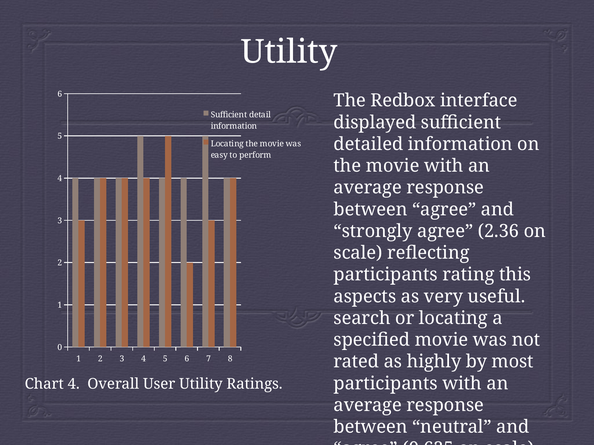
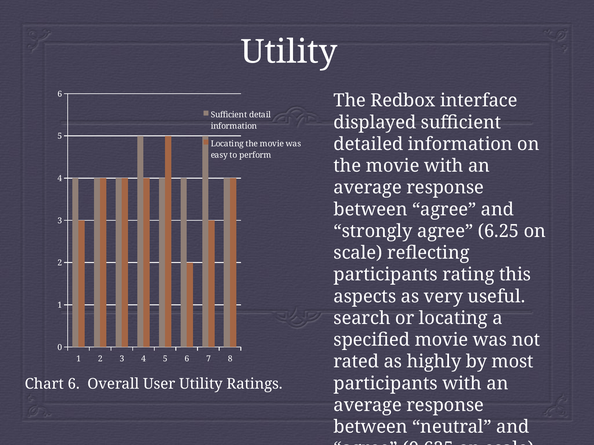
2.36: 2.36 -> 6.25 (498, 231)
Chart 4: 4 -> 6 (74, 384)
